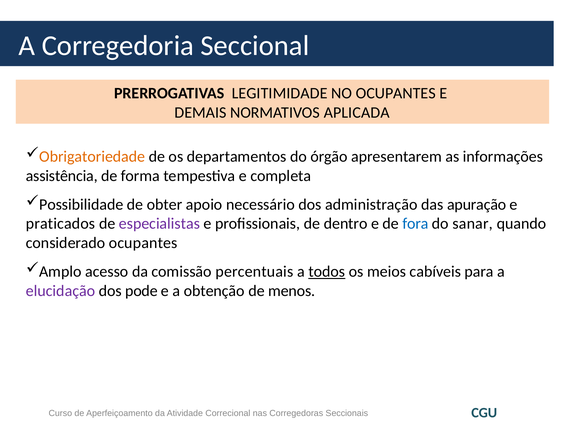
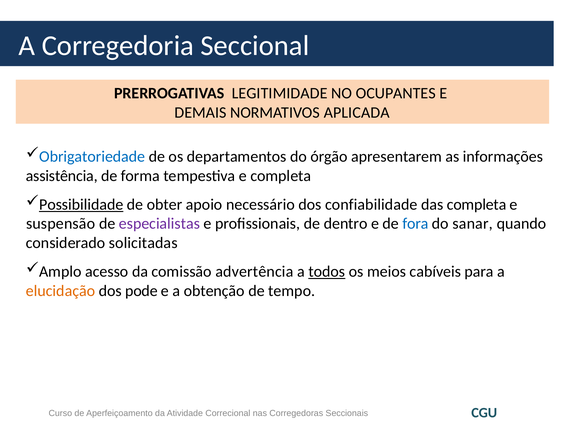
Obrigatoriedade colour: orange -> blue (92, 156)
Possibilidade underline: none -> present (81, 204)
administração: administração -> confiabilidade (371, 204)
das apuração: apuração -> completa (477, 204)
praticados: praticados -> suspensão (61, 223)
considerado ocupantes: ocupantes -> solicitadas (143, 243)
percentuais: percentuais -> advertência (254, 271)
elucidação colour: purple -> orange (61, 290)
menos: menos -> tempo (292, 290)
